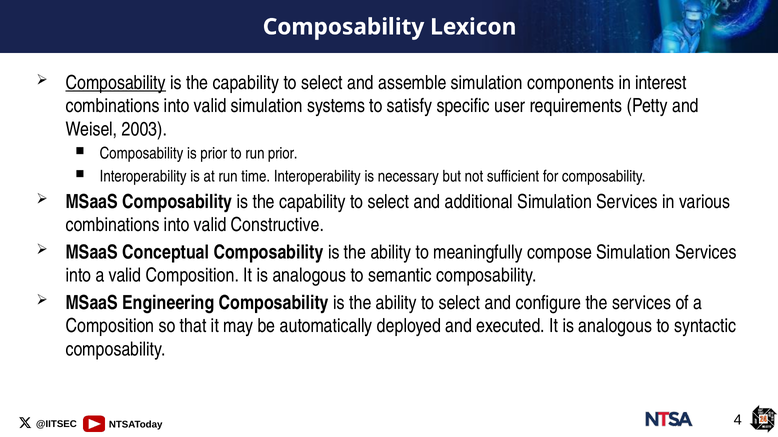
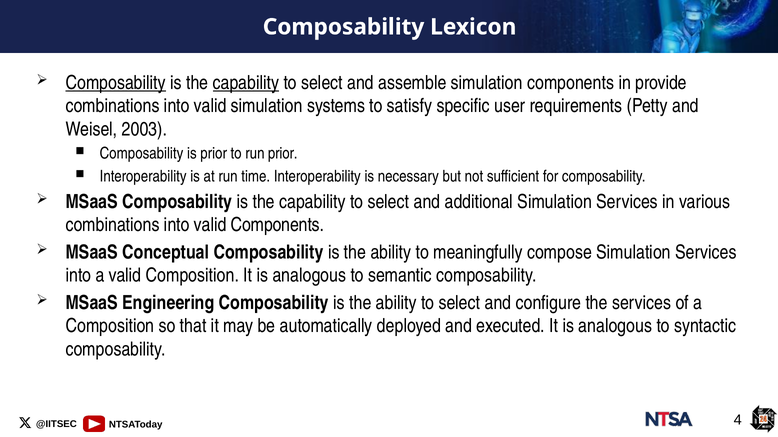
capability underline: none -> present (246, 83)
interest: interest -> provide (661, 83)
valid Constructive: Constructive -> Components (278, 225)
